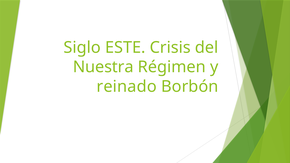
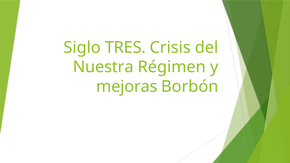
ESTE: ESTE -> TRES (125, 47)
reinado: reinado -> mejoras (127, 87)
